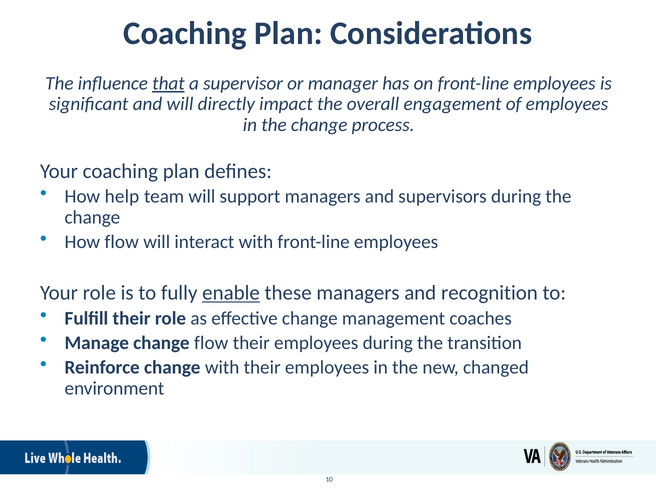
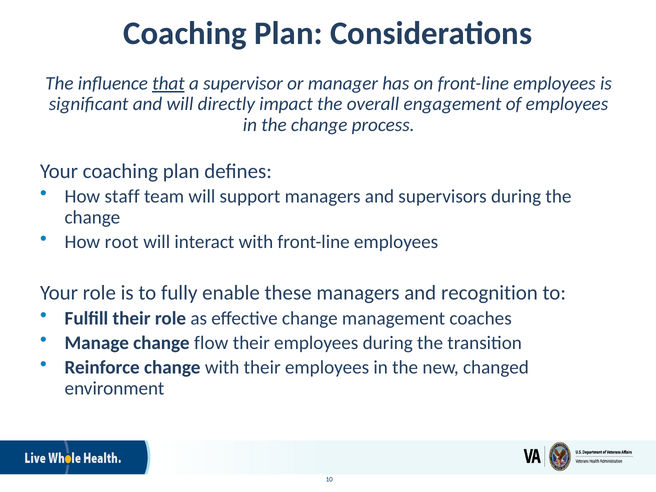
help: help -> staff (122, 197)
How flow: flow -> root (122, 242)
enable underline: present -> none (231, 293)
